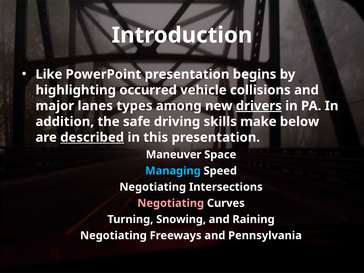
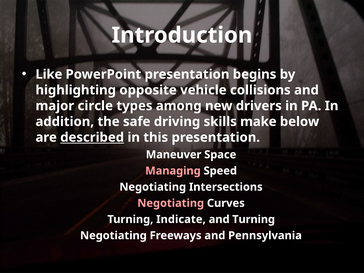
occurred: occurred -> opposite (148, 90)
lanes: lanes -> circle (95, 106)
drivers underline: present -> none (259, 106)
Managing colour: light blue -> pink (173, 171)
Snowing: Snowing -> Indicate (181, 219)
and Raining: Raining -> Turning (254, 219)
